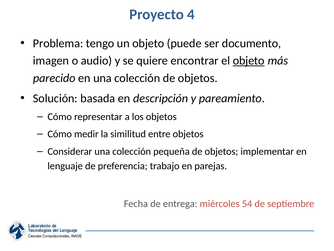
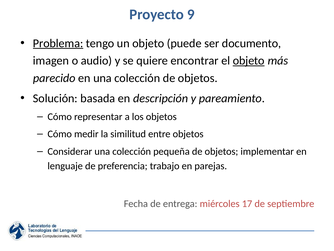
4: 4 -> 9 (191, 15)
Problema underline: none -> present (58, 43)
54: 54 -> 17 (247, 203)
